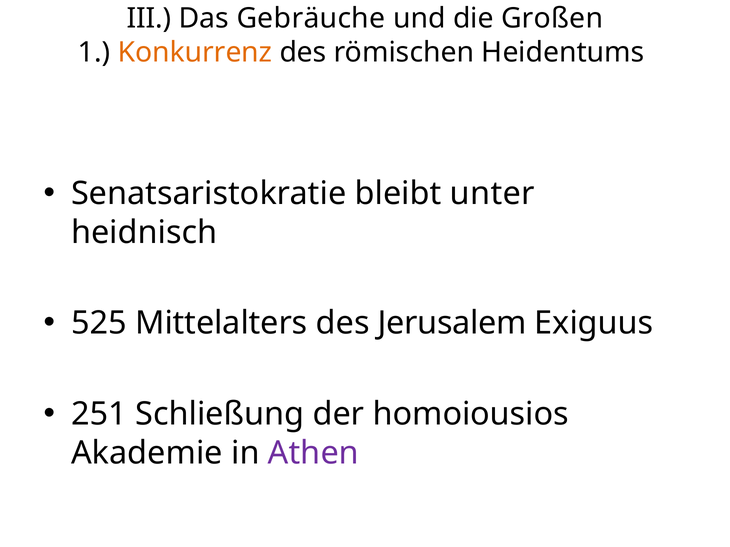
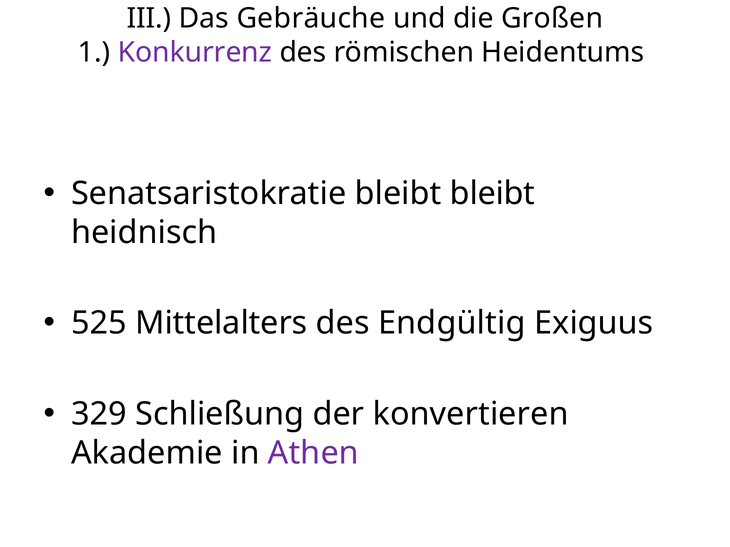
Konkurrenz colour: orange -> purple (195, 52)
bleibt unter: unter -> bleibt (493, 194)
Jerusalem: Jerusalem -> Endgültig (452, 324)
251: 251 -> 329 (99, 414)
homoiousios: homoiousios -> konvertieren (471, 414)
